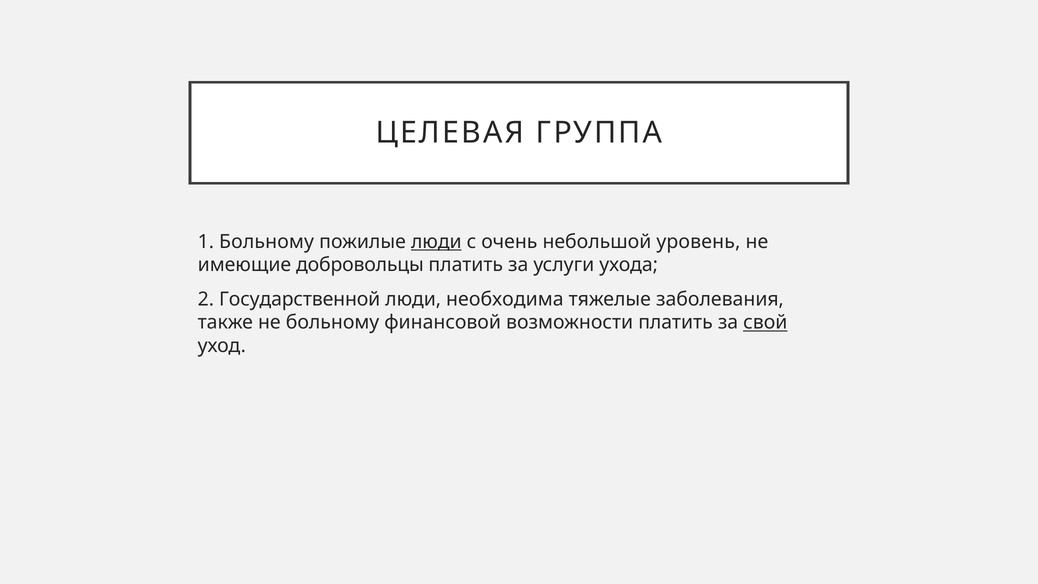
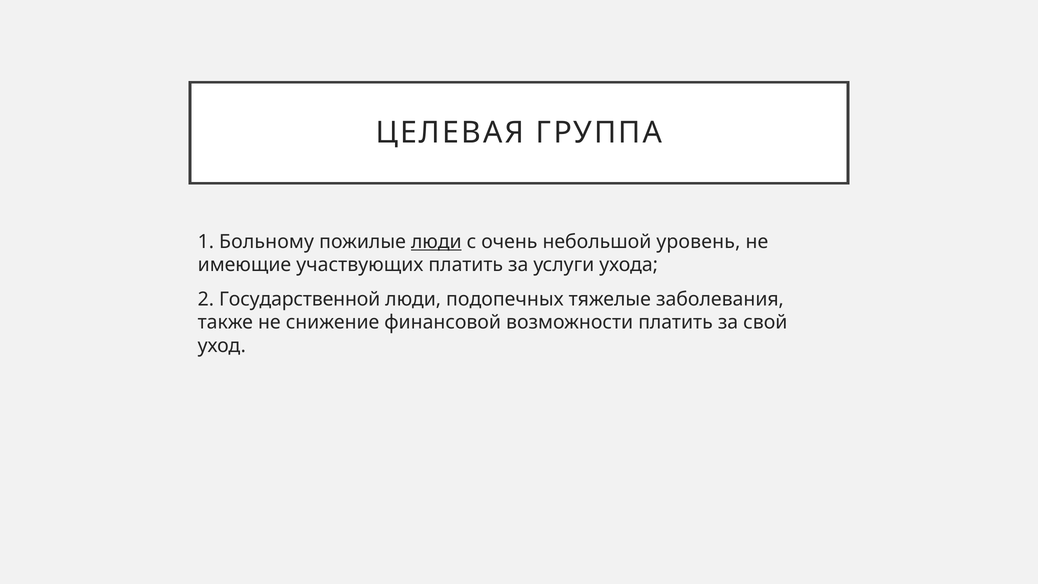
добровольцы: добровольцы -> участвующих (360, 265)
необходима: необходима -> подопечных (505, 299)
не больному: больному -> снижение (333, 322)
свой underline: present -> none (765, 322)
